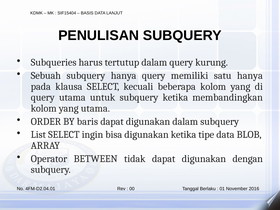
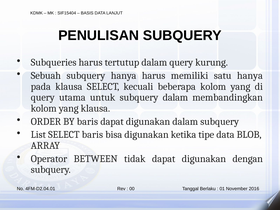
hanya query: query -> harus (154, 76)
subquery ketika: ketika -> dalam (175, 97)
yang utama: utama -> klausa (95, 108)
SELECT ingin: ingin -> baris (92, 135)
